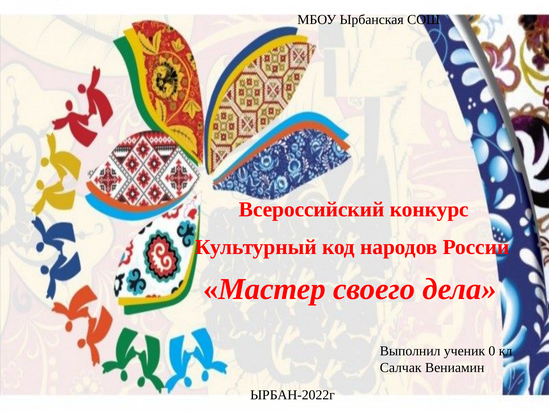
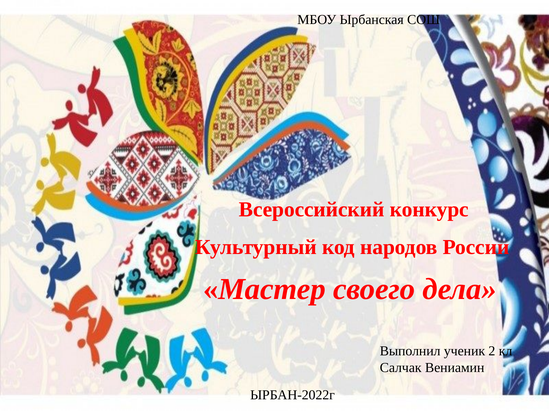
0: 0 -> 2 (492, 352)
